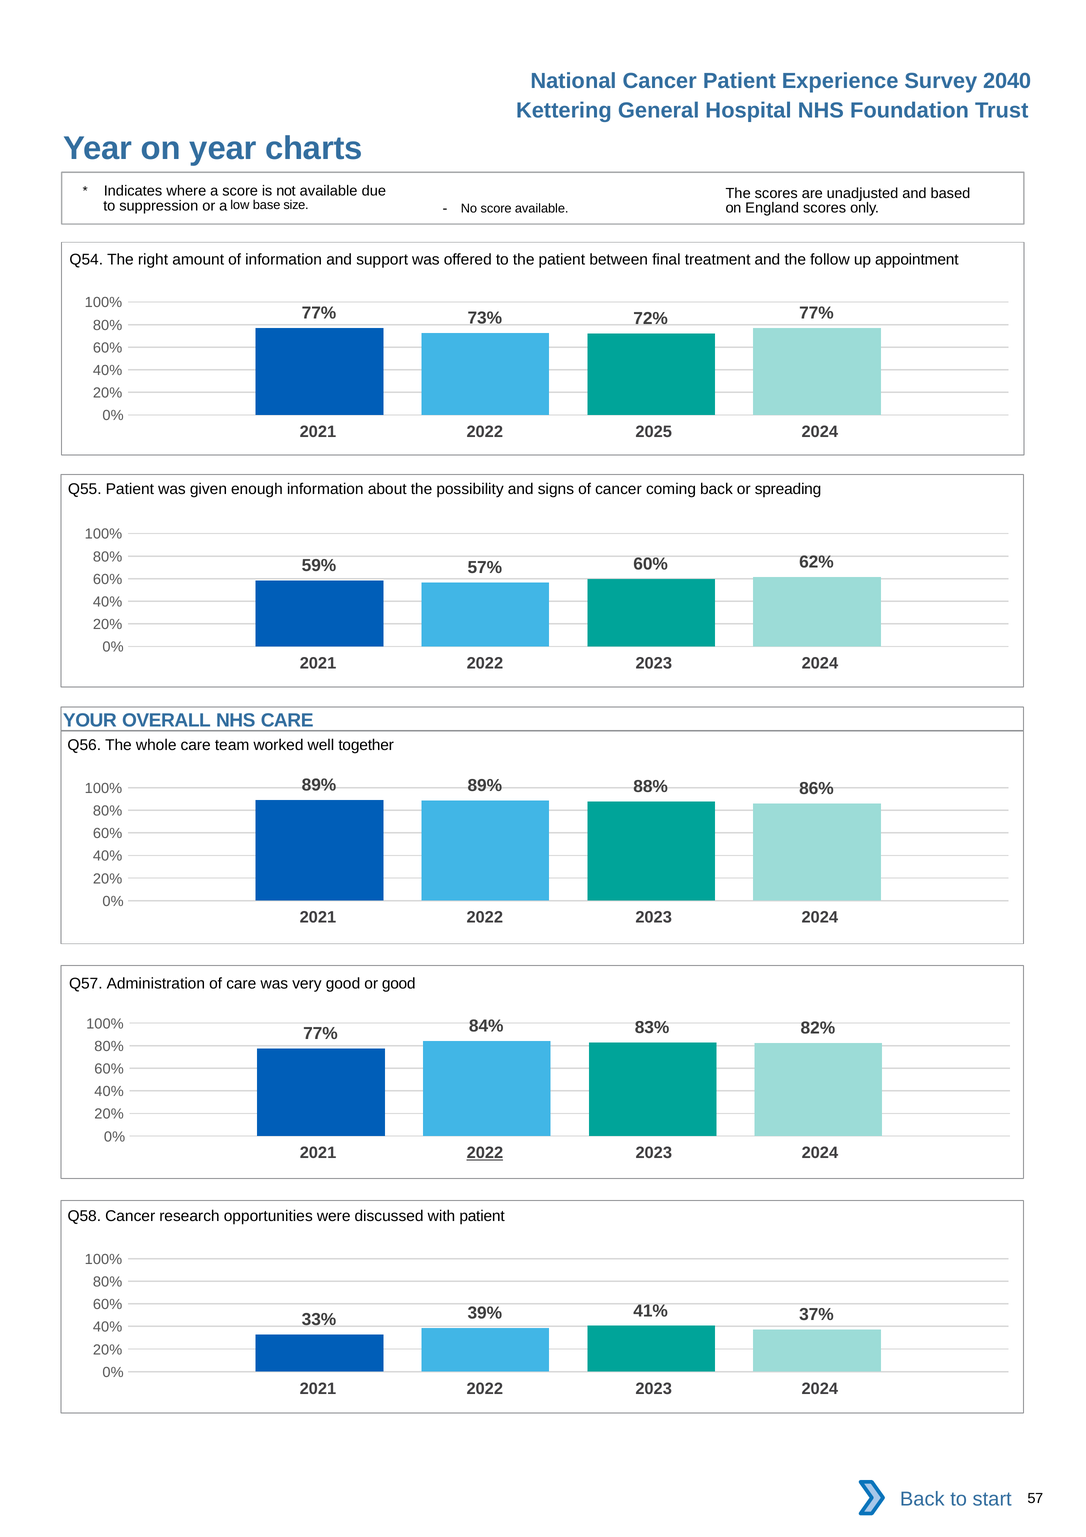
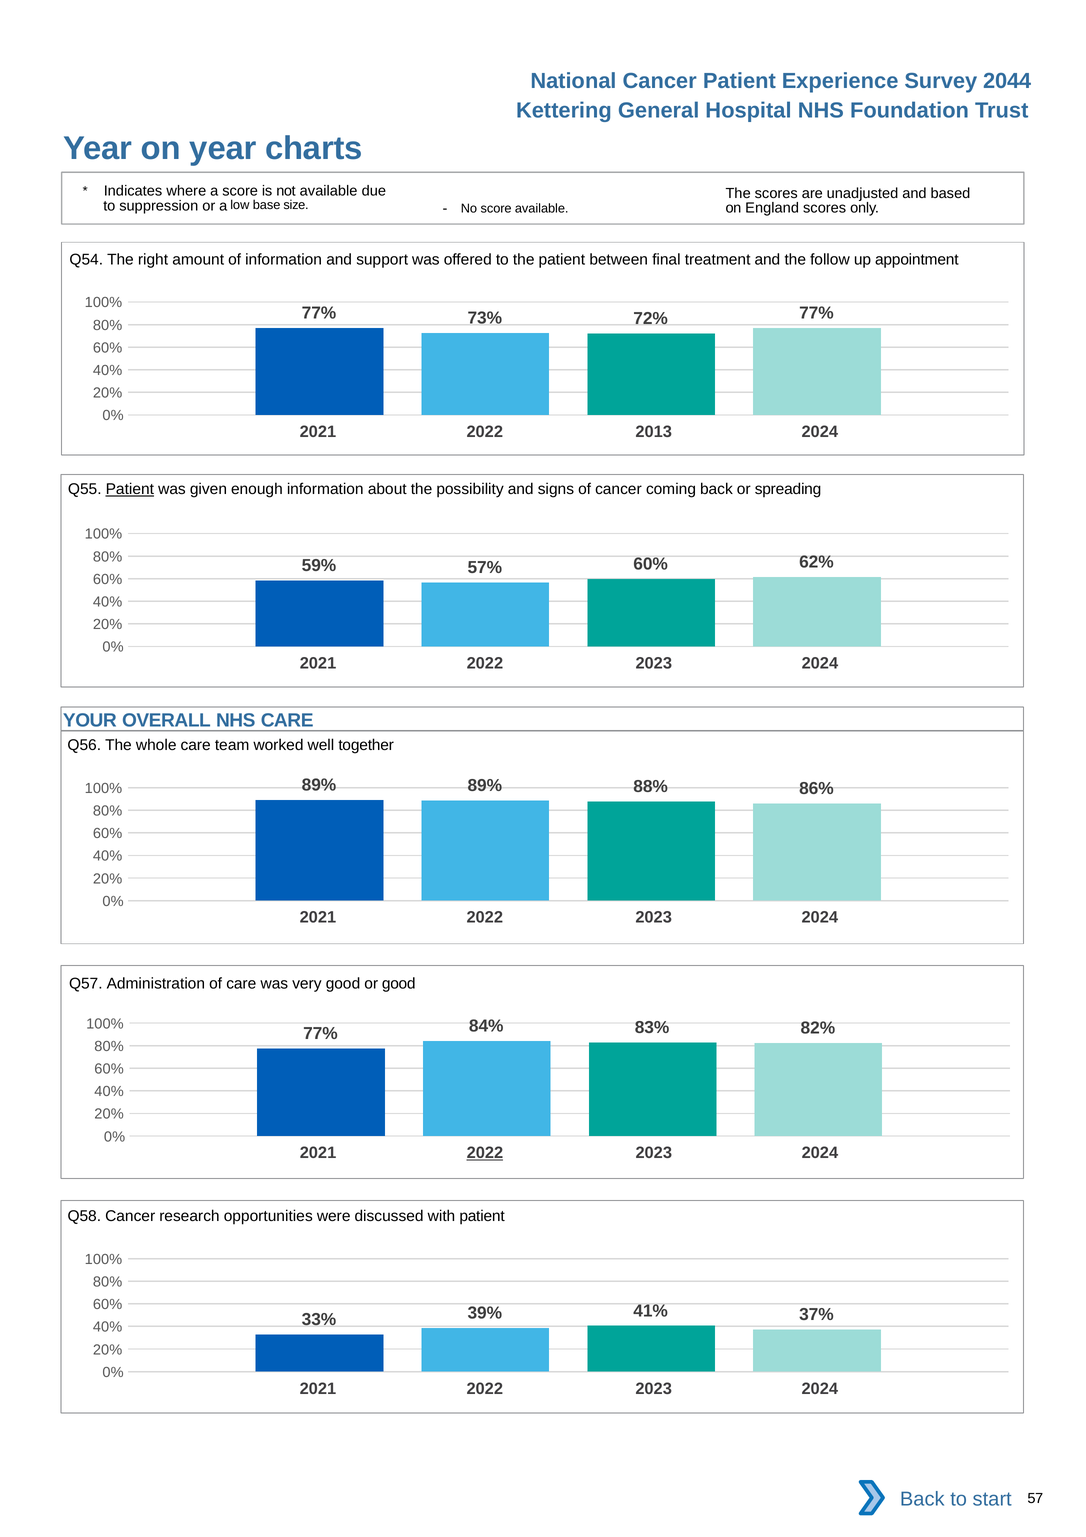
2040: 2040 -> 2044 (1007, 81)
2025: 2025 -> 2013 (654, 432)
Patient underline: none -> present (130, 489)
